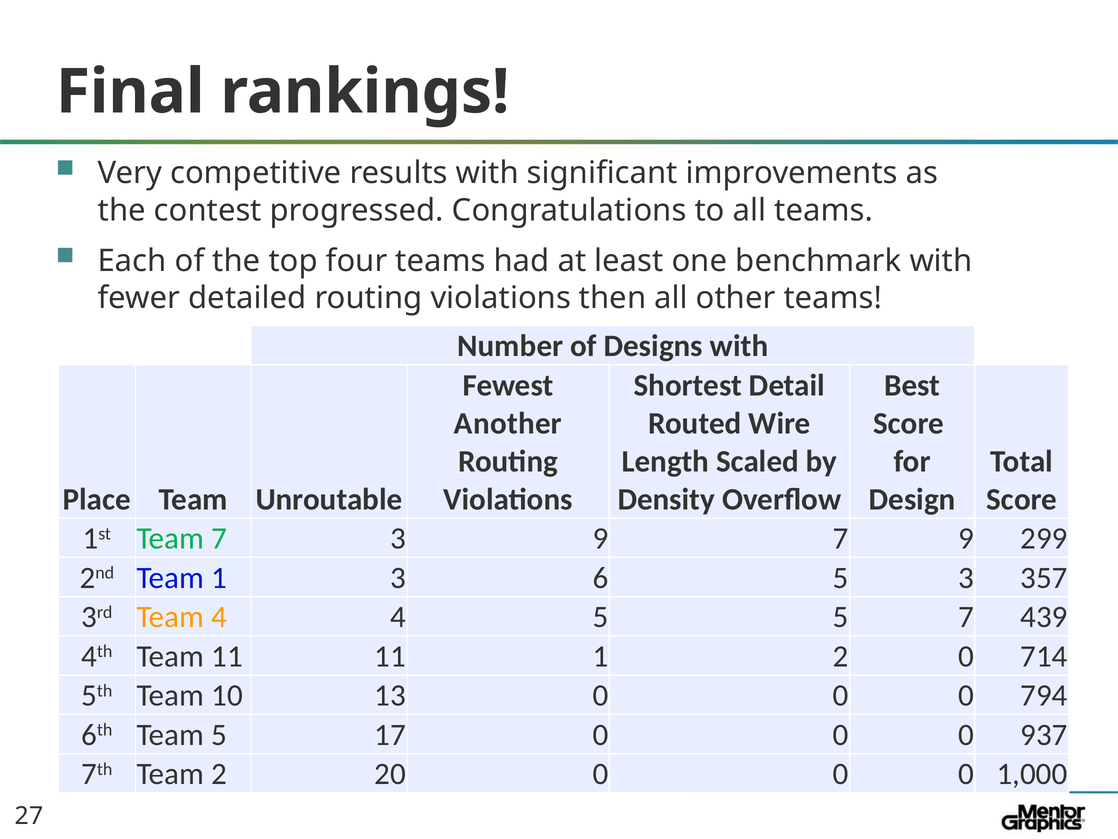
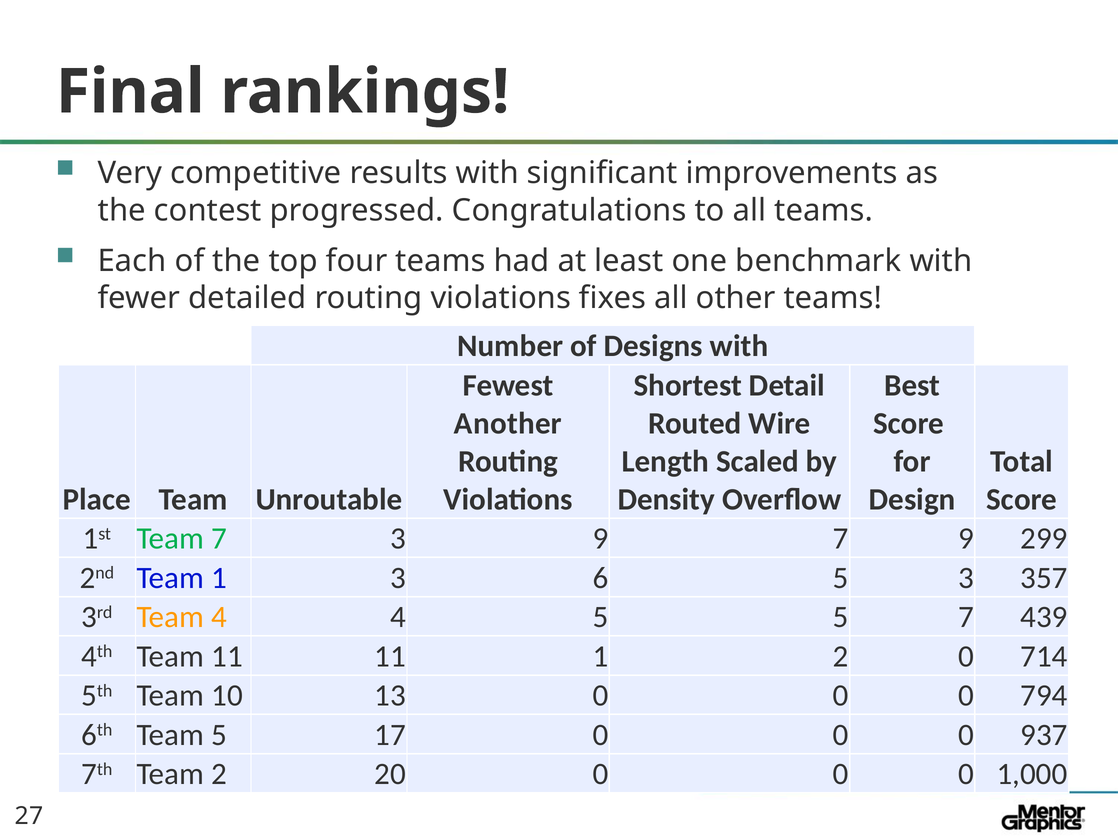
then: then -> fixes (613, 298)
